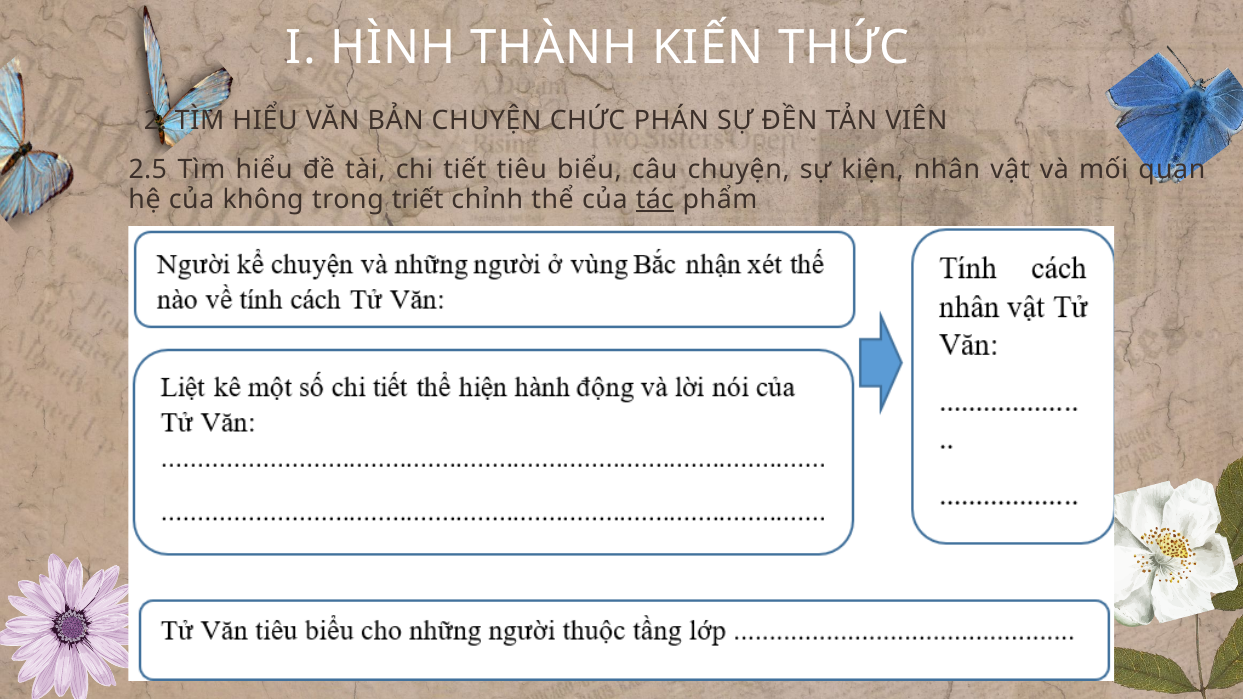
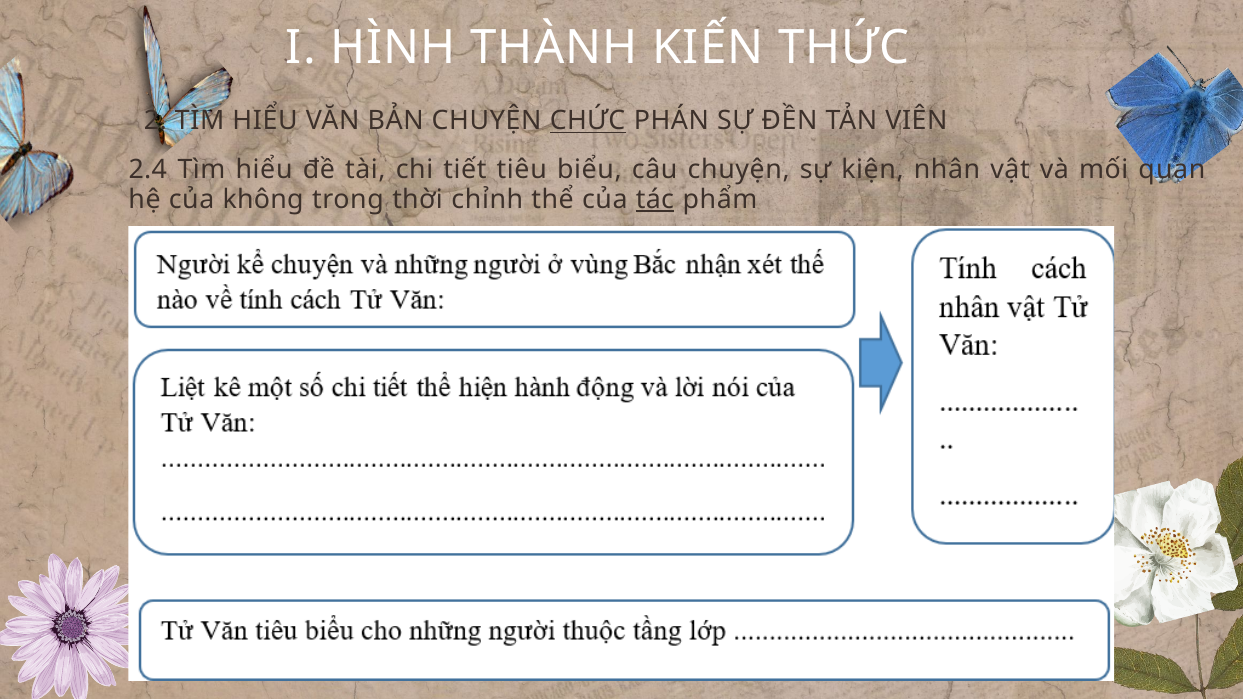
CHỨC underline: none -> present (587, 121)
2.5: 2.5 -> 2.4 (148, 170)
triết: triết -> thời (417, 200)
